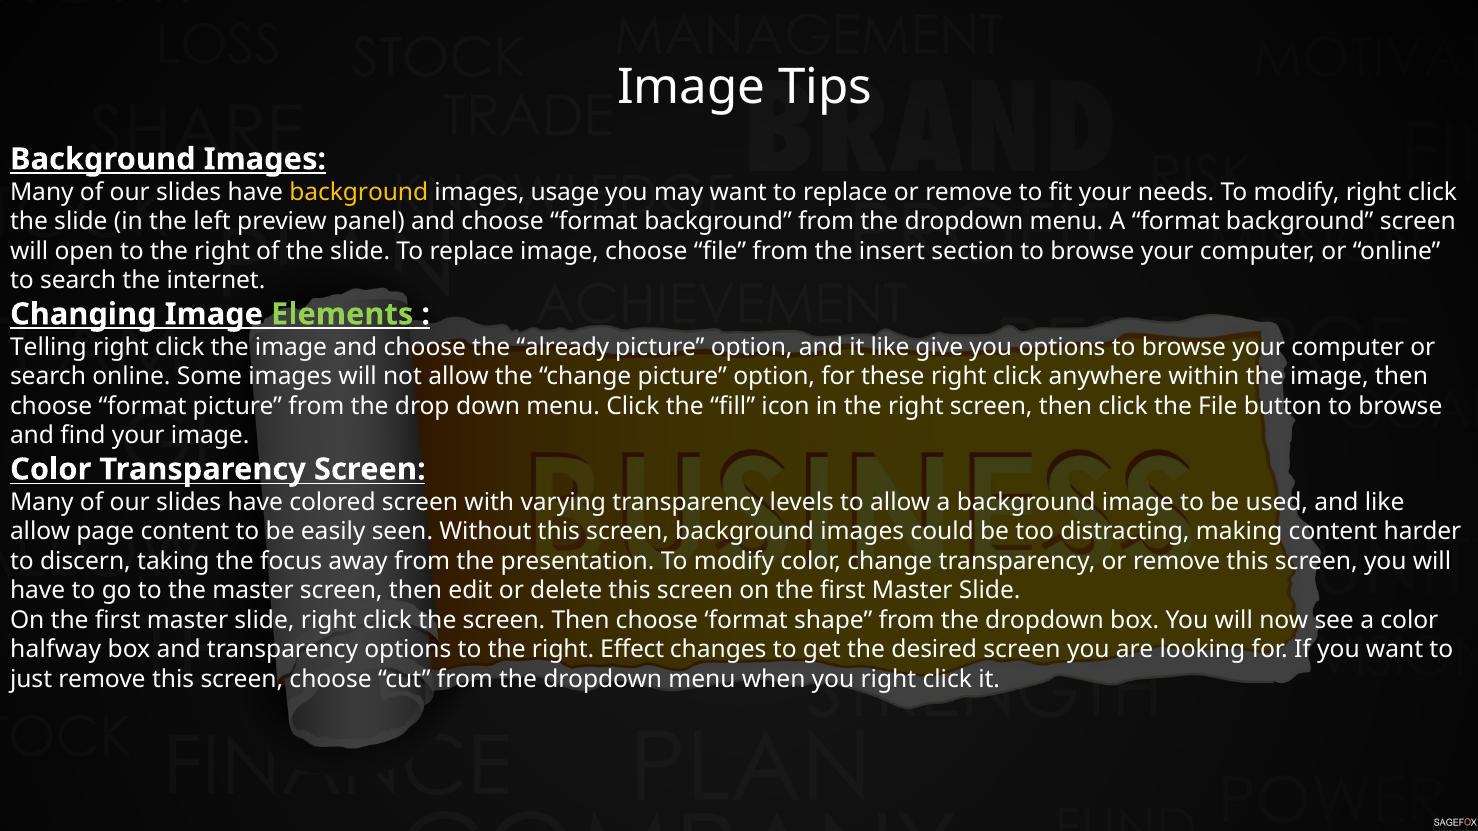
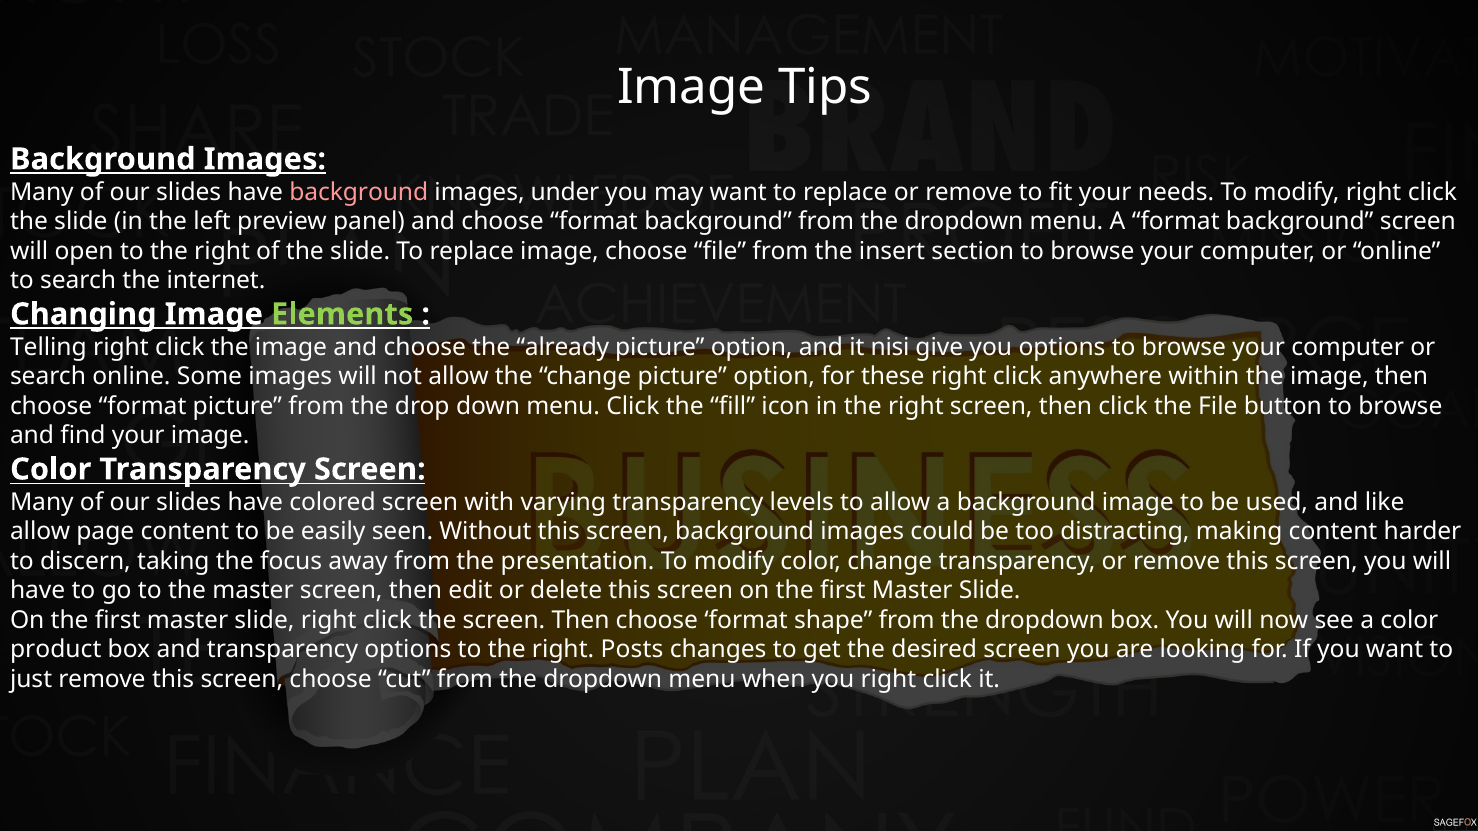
background colour: yellow -> pink (359, 192)
usage: usage -> under (565, 192)
it like: like -> nisi (890, 347)
halfway: halfway -> product (56, 650)
Effect: Effect -> Posts (632, 650)
